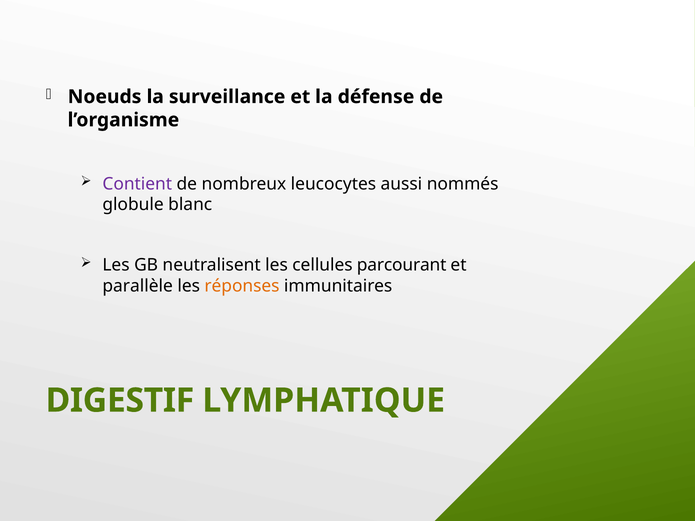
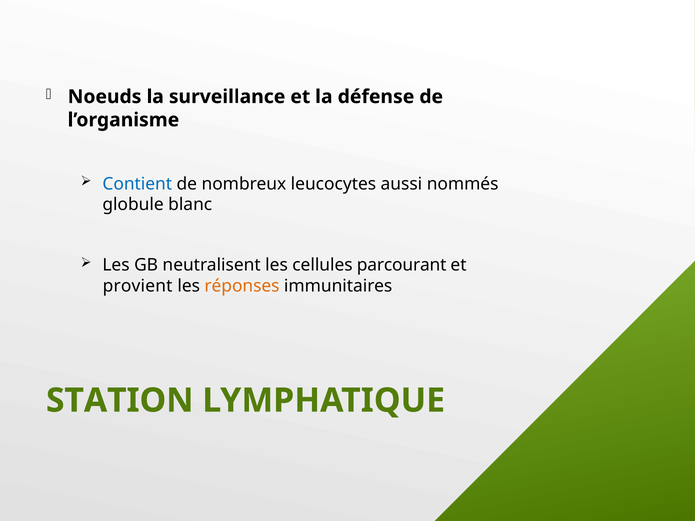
Contient colour: purple -> blue (137, 184)
parallèle: parallèle -> provient (138, 286)
DIGESTIF: DIGESTIF -> STATION (120, 401)
